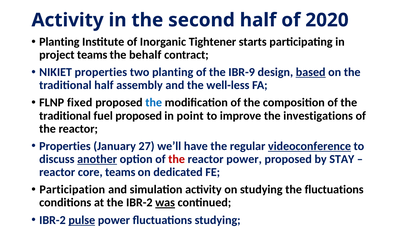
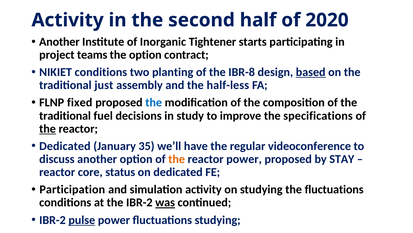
Planting: Planting -> Another (59, 42)
the behalf: behalf -> option (145, 55)
NIKIET properties: properties -> conditions (101, 72)
IBR-9: IBR-9 -> IBR-8 (242, 72)
traditional half: half -> just (104, 85)
well-less: well-less -> half-less (228, 85)
fuel proposed: proposed -> decisions (139, 115)
point: point -> study (190, 115)
investigations: investigations -> specifications (318, 115)
the underline: none -> present (48, 128)
Properties: Properties -> Dedicated (65, 146)
27: 27 -> 35 (147, 146)
videoconference underline: present -> none (310, 146)
another underline: present -> none (97, 159)
the colour: red -> orange (177, 159)
core teams: teams -> status (120, 172)
